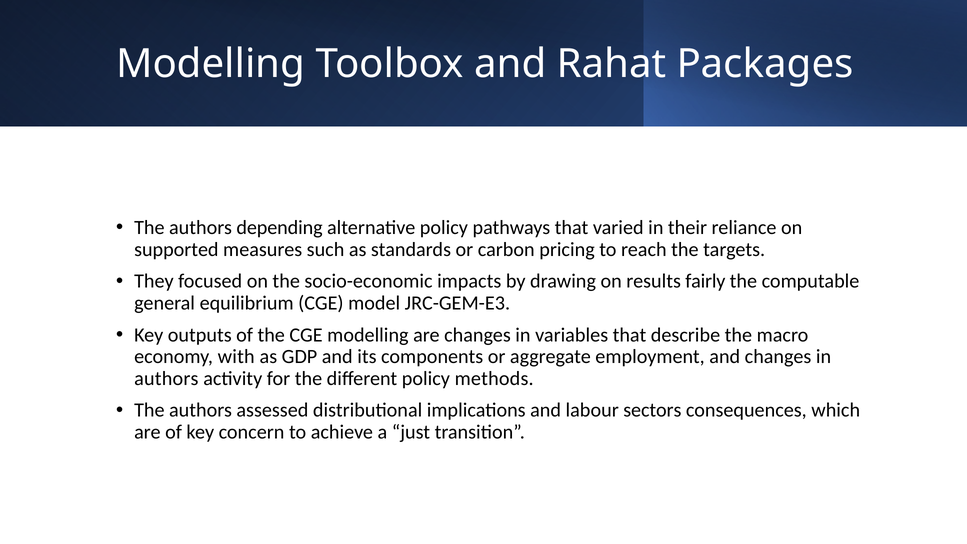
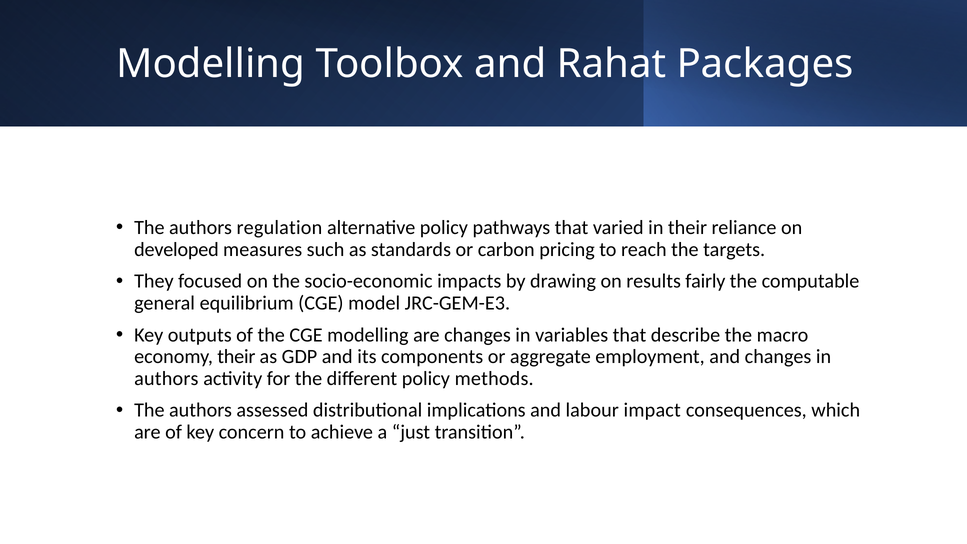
depending: depending -> regulation (279, 228)
supported: supported -> developed (176, 249)
economy with: with -> their (236, 357)
sectors: sectors -> impact (652, 410)
